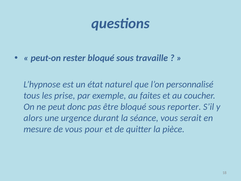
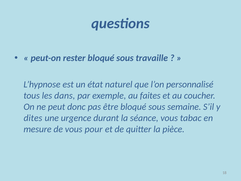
prise: prise -> dans (65, 95)
reporter: reporter -> semaine (184, 107)
alors: alors -> dites (33, 118)
serait: serait -> tabac (191, 118)
